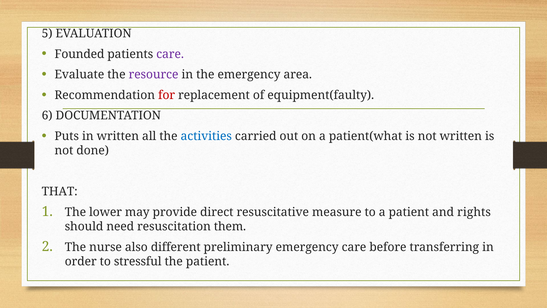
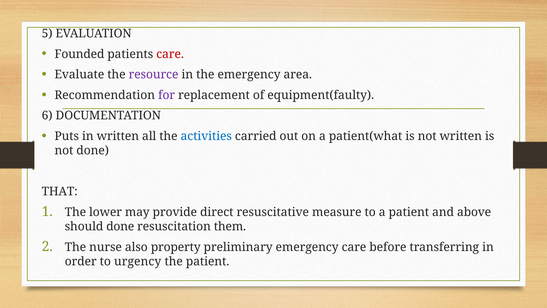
care colour: purple -> red (170, 54)
for colour: red -> purple (167, 95)
rights: rights -> above (474, 212)
should need: need -> done (120, 226)
different: different -> property (176, 247)
stressful: stressful -> urgency (138, 261)
